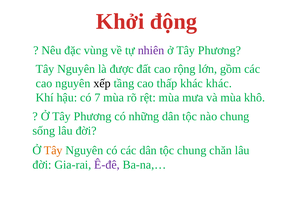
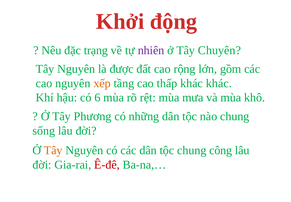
vùng: vùng -> trạng (96, 50)
Phương: Phương -> Chuyên (219, 50)
xếp colour: black -> orange (102, 83)
7: 7 -> 6 (97, 97)
chăn: chăn -> công (221, 150)
Ê-đê colour: purple -> red (107, 164)
